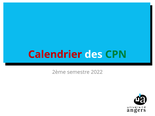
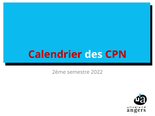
CPN colour: green -> red (116, 55)
